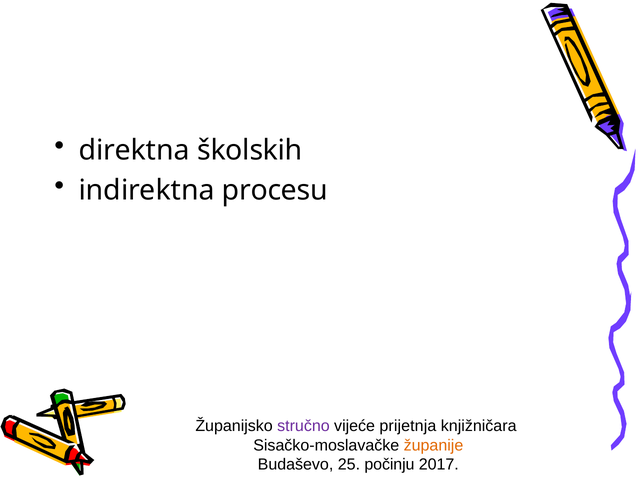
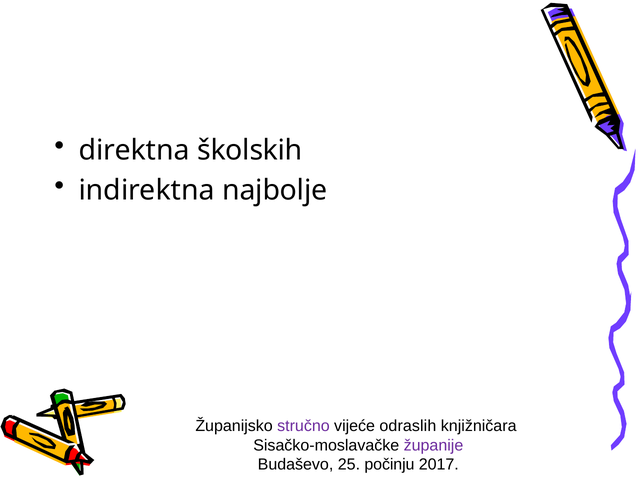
procesu: procesu -> najbolje (275, 190)
prijetnja: prijetnja -> odraslih (408, 426)
županije colour: orange -> purple (433, 445)
